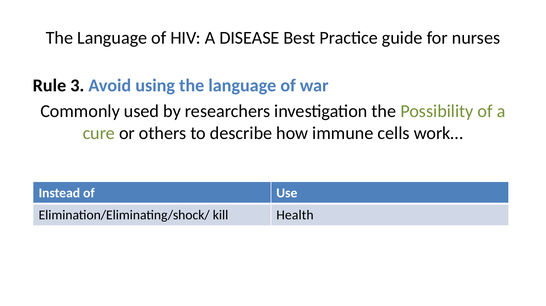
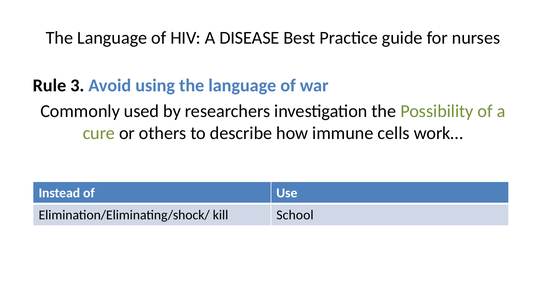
Health: Health -> School (295, 215)
